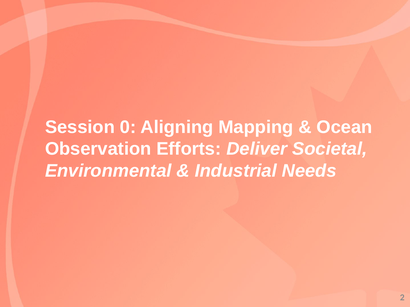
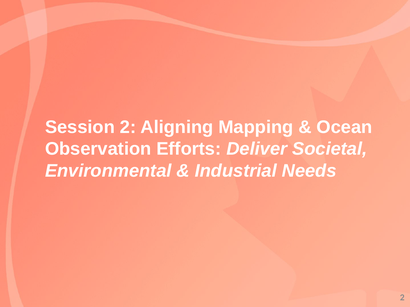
Session 0: 0 -> 2 (128, 127)
